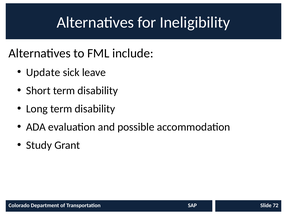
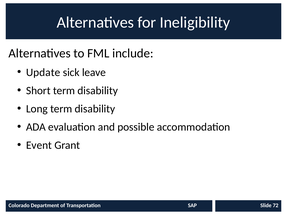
Study: Study -> Event (39, 145)
